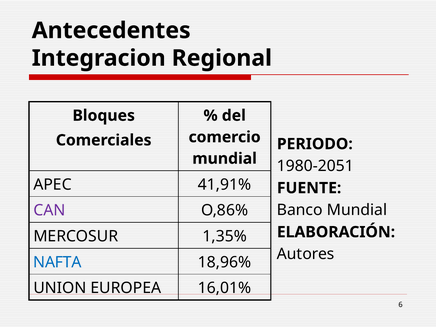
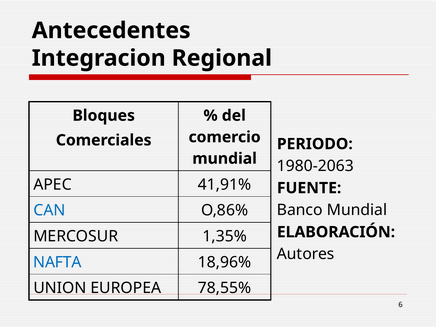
1980-2051: 1980-2051 -> 1980-2063 (315, 166)
CAN colour: purple -> blue (49, 210)
16,01%: 16,01% -> 78,55% (225, 288)
